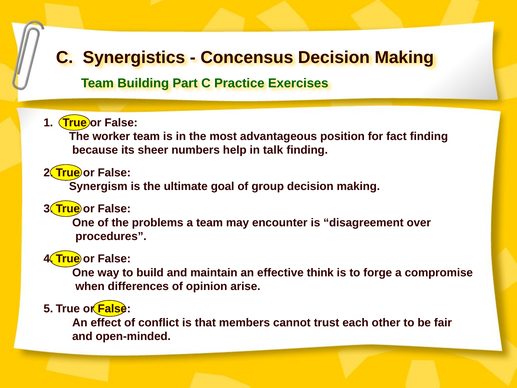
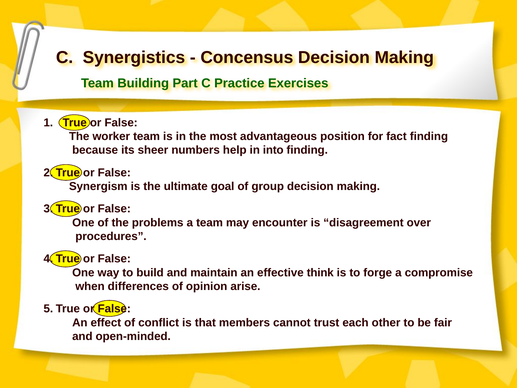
talk: talk -> into (273, 150)
